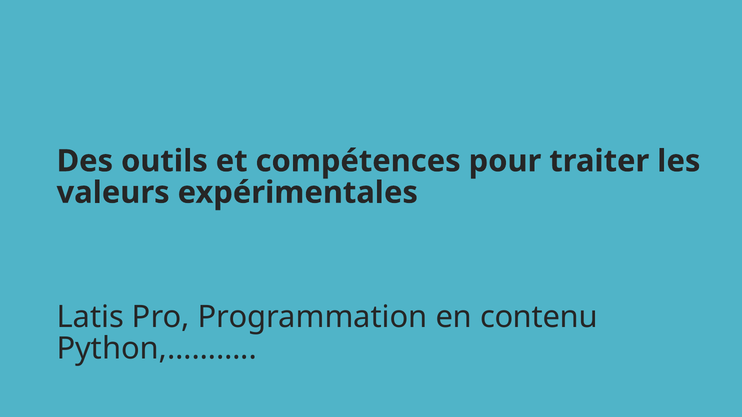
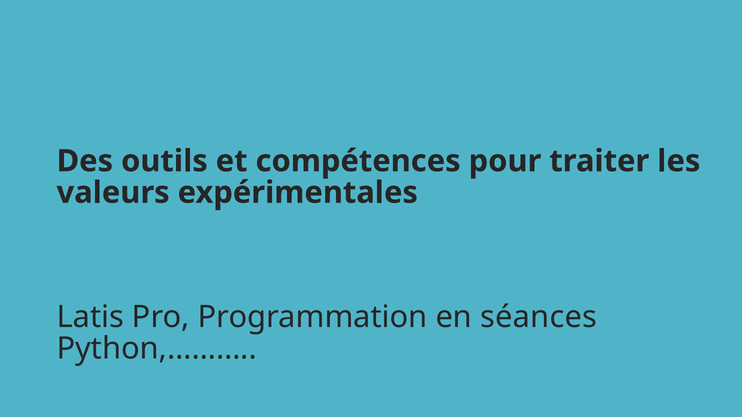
contenu: contenu -> séances (539, 317)
